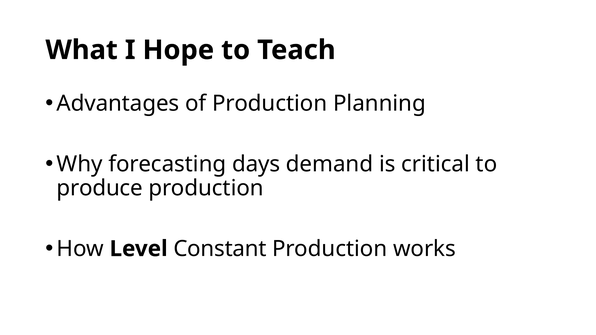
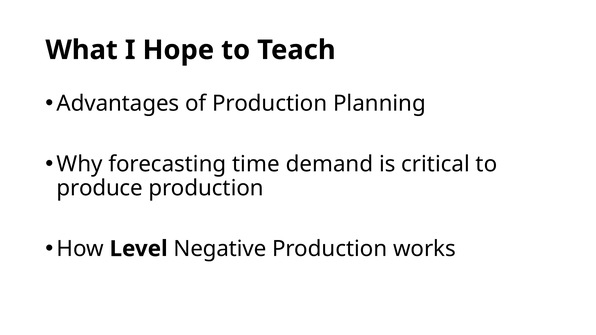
days: days -> time (256, 164)
Constant: Constant -> Negative (220, 249)
